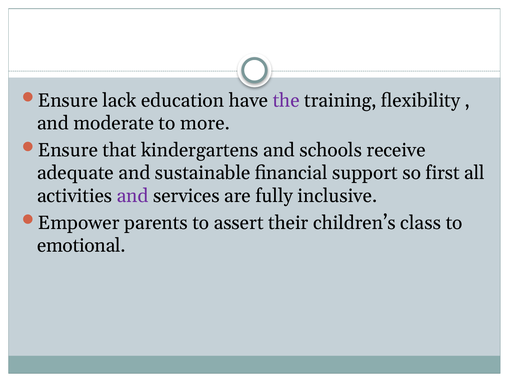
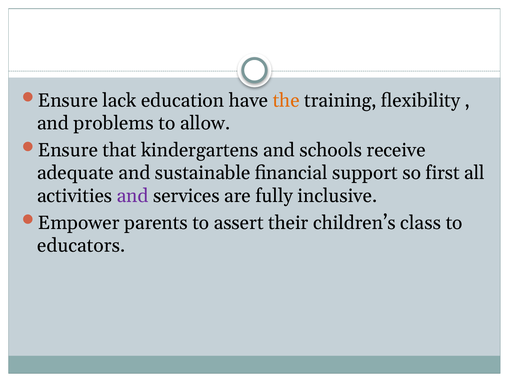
the colour: purple -> orange (286, 100)
moderate: moderate -> problems (114, 123)
more: more -> allow (205, 123)
emotional: emotional -> educators (81, 246)
